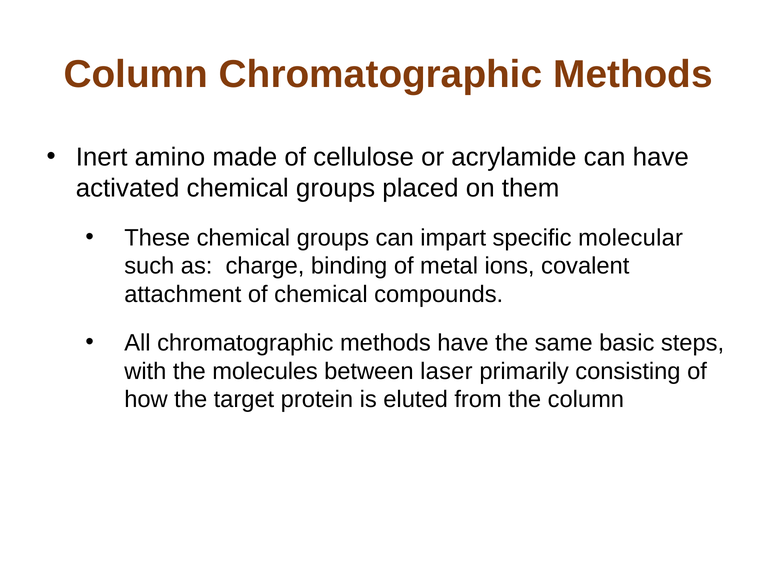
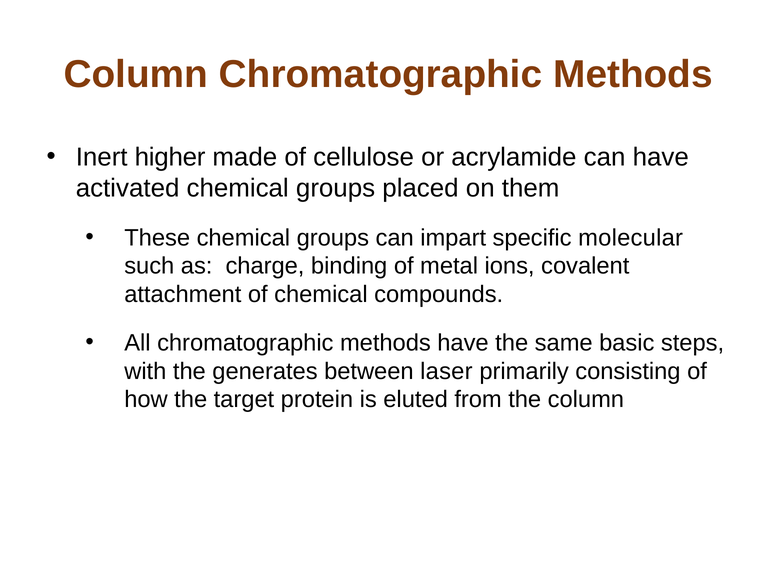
amino: amino -> higher (170, 157)
molecules: molecules -> generates (265, 371)
